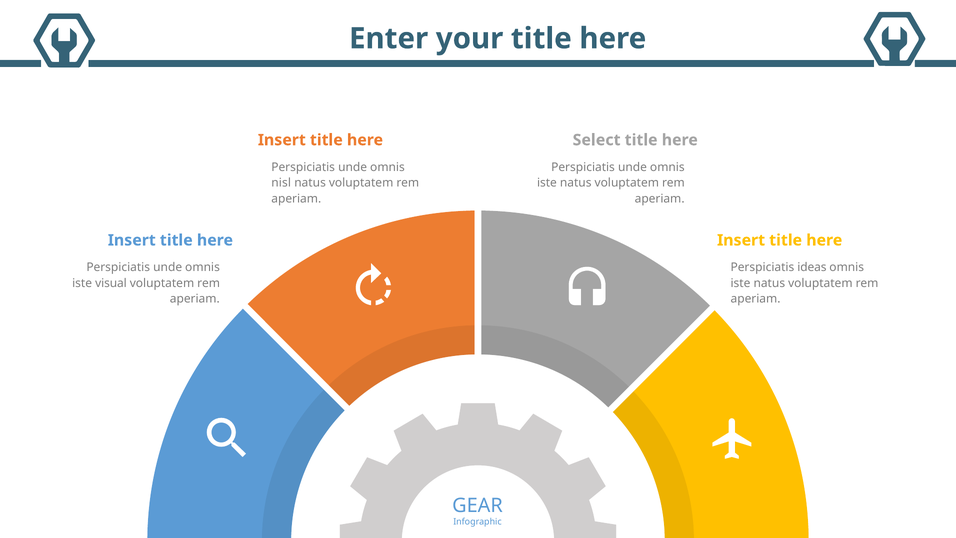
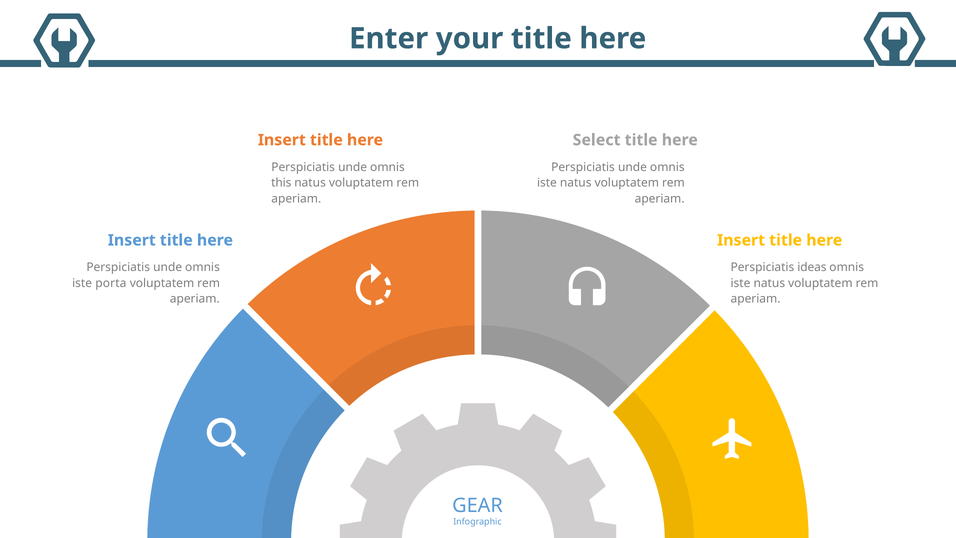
nisl: nisl -> this (281, 183)
visual: visual -> porta (111, 283)
